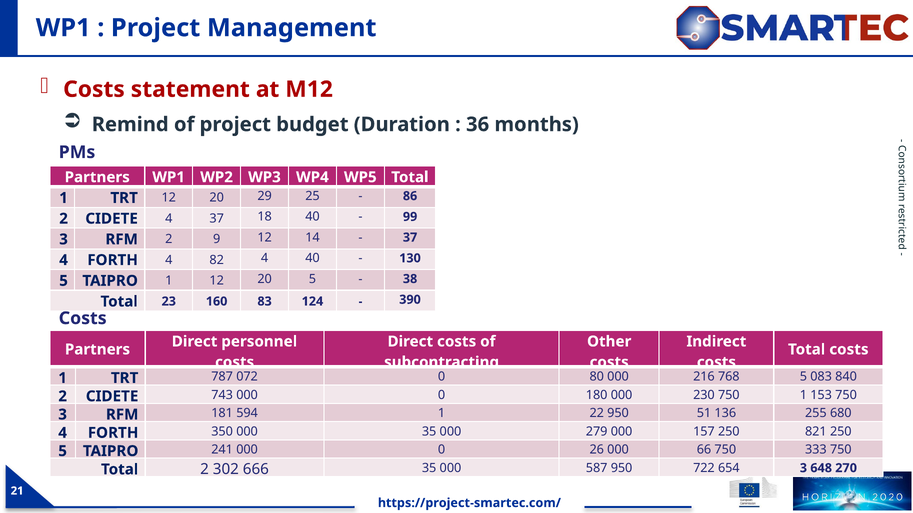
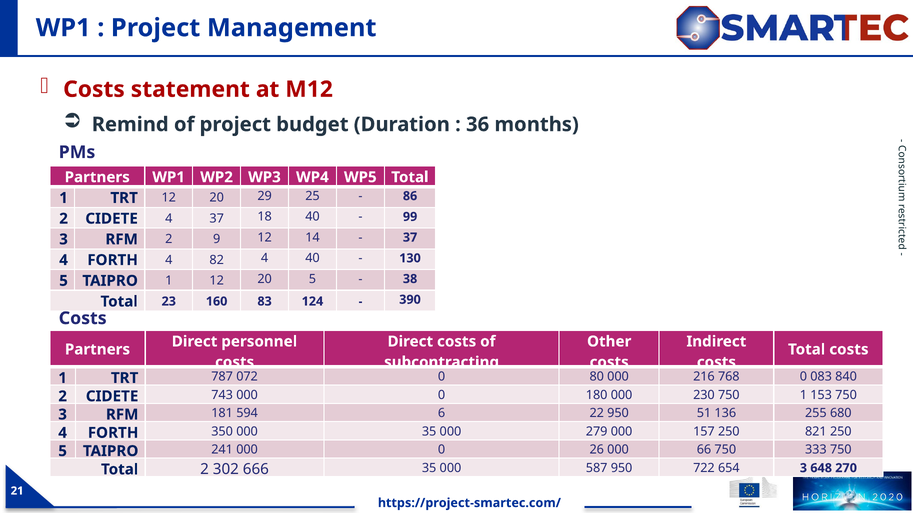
768 5: 5 -> 0 (803, 377)
594 1: 1 -> 6 (442, 414)
